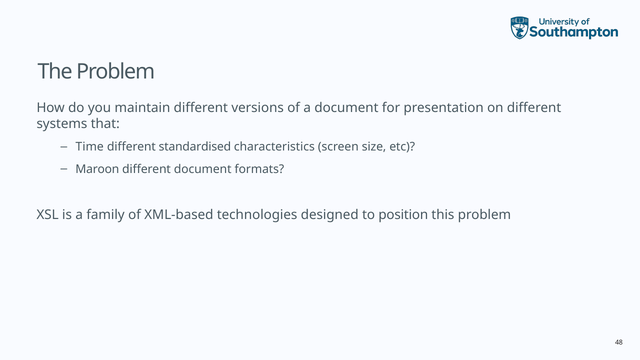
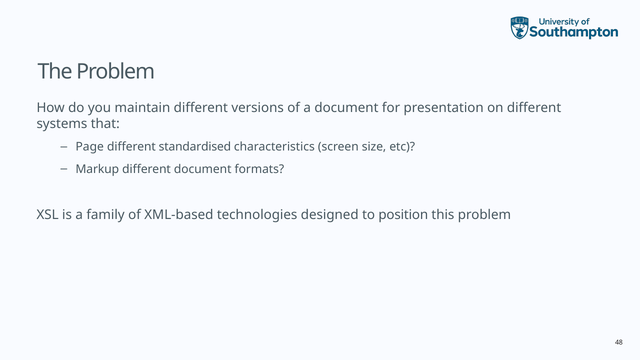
Time: Time -> Page (90, 147)
Maroon: Maroon -> Markup (97, 169)
